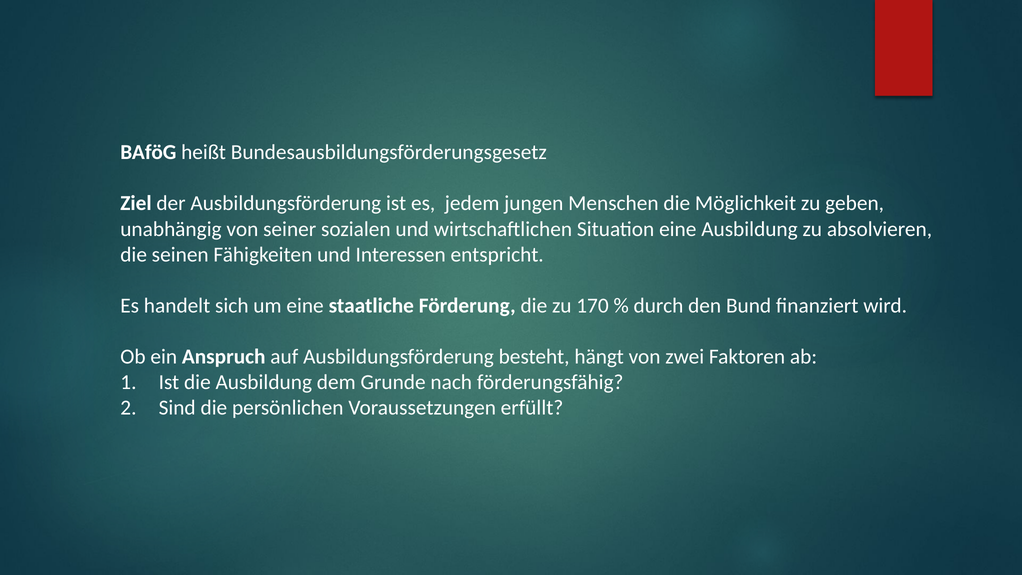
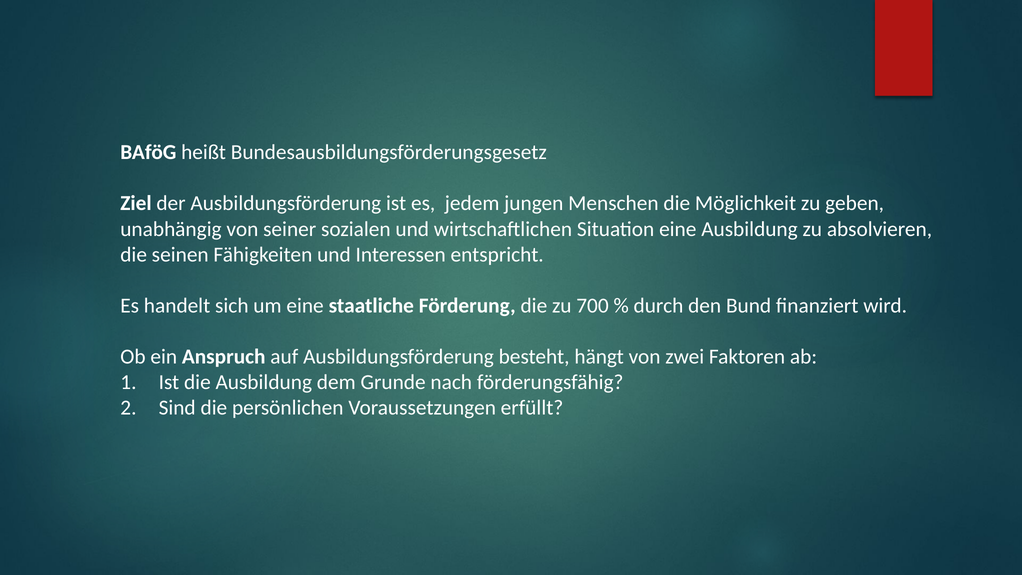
170: 170 -> 700 (592, 306)
